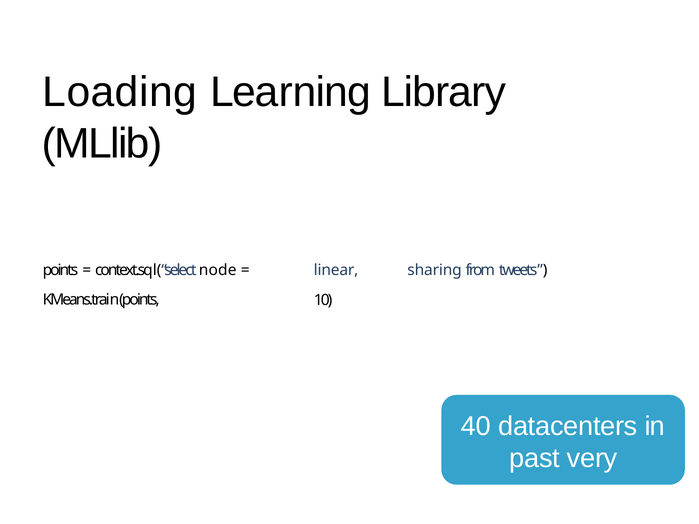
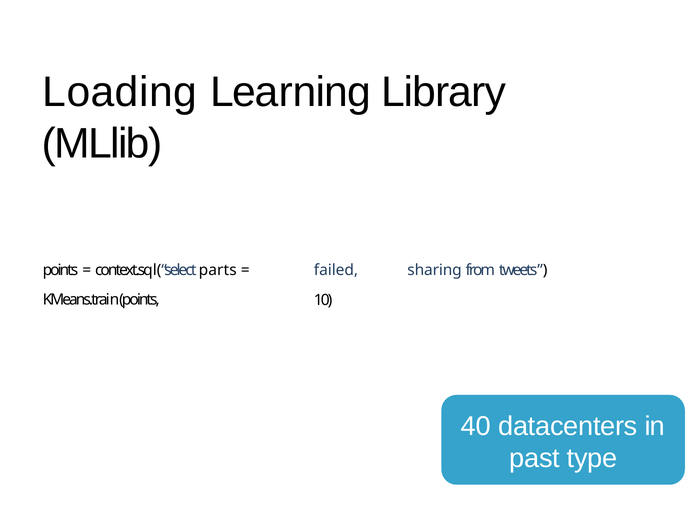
node: node -> parts (218, 270)
linear: linear -> failed (336, 270)
very: very -> type (592, 459)
